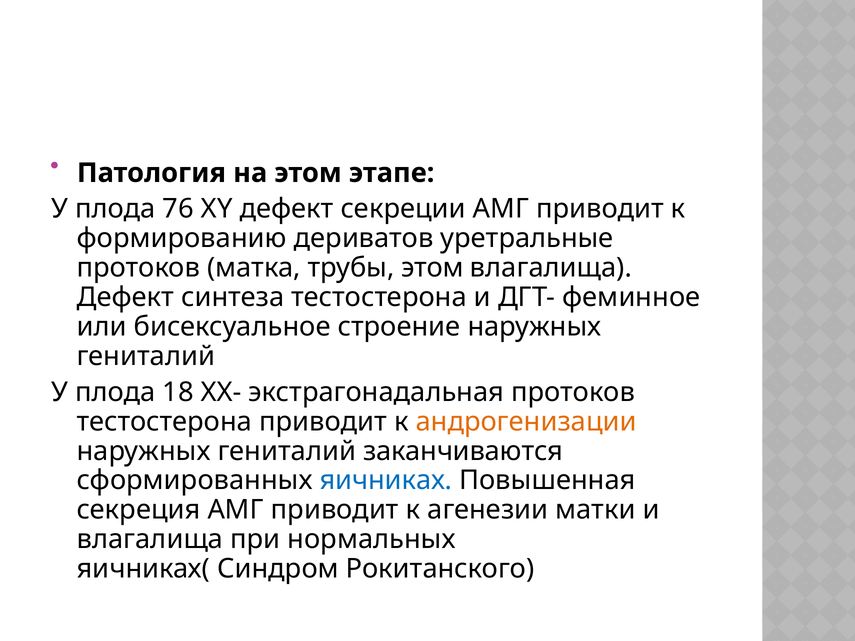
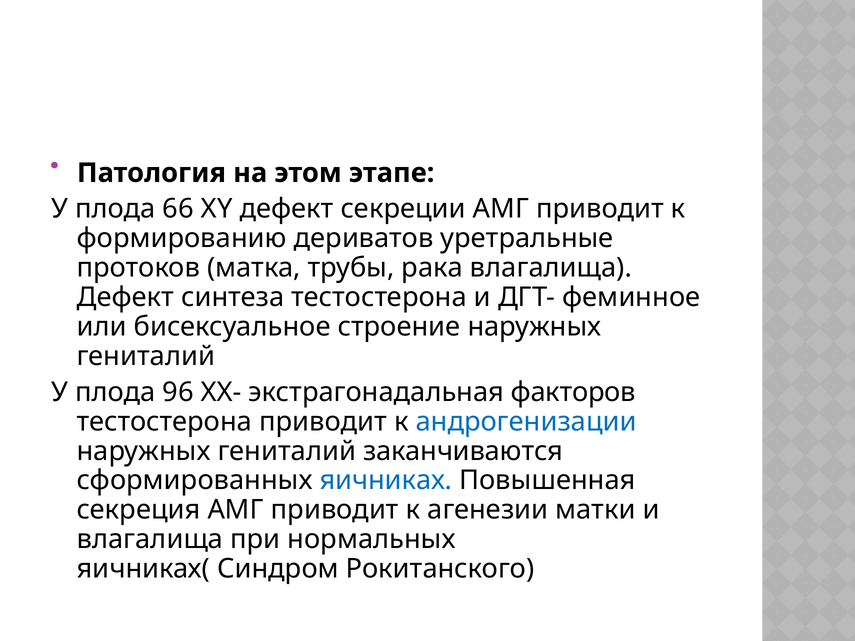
76: 76 -> 66 (178, 209)
трубы этом: этом -> рака (432, 268)
18: 18 -> 96 (178, 392)
экстрагонадальная протоков: протоков -> факторов (573, 392)
андрогенизации colour: orange -> blue (526, 422)
